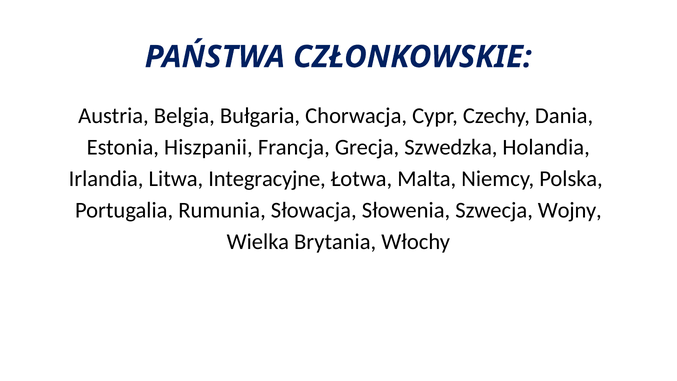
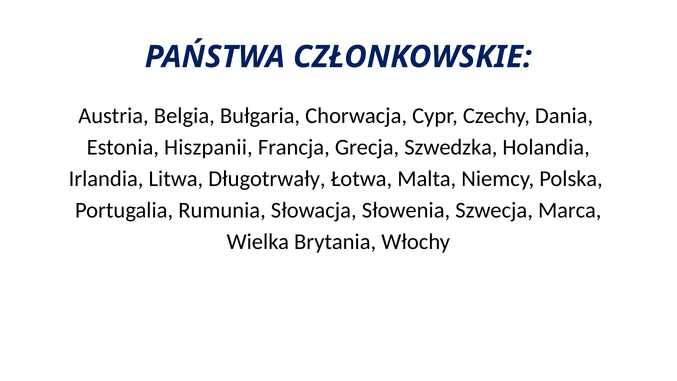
Integracyjne: Integracyjne -> Długotrwały (267, 179)
Wojny: Wojny -> Marca (570, 210)
